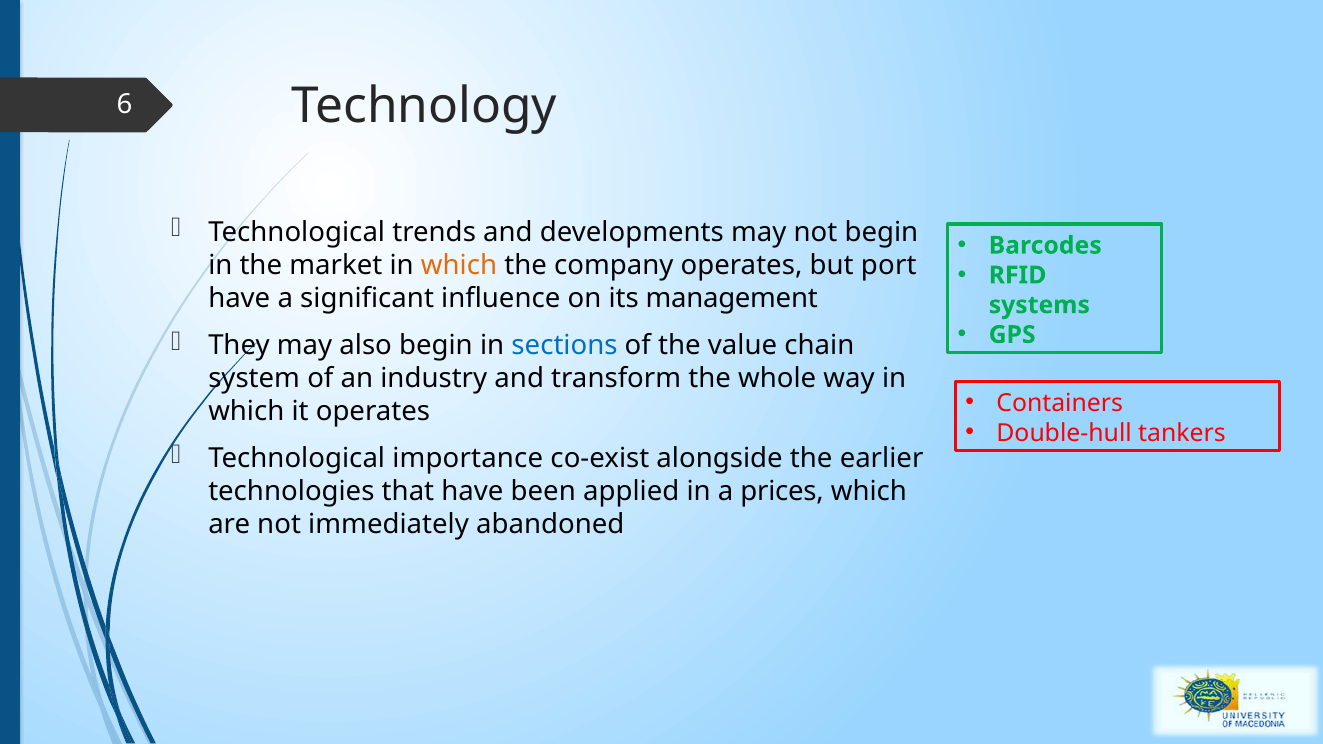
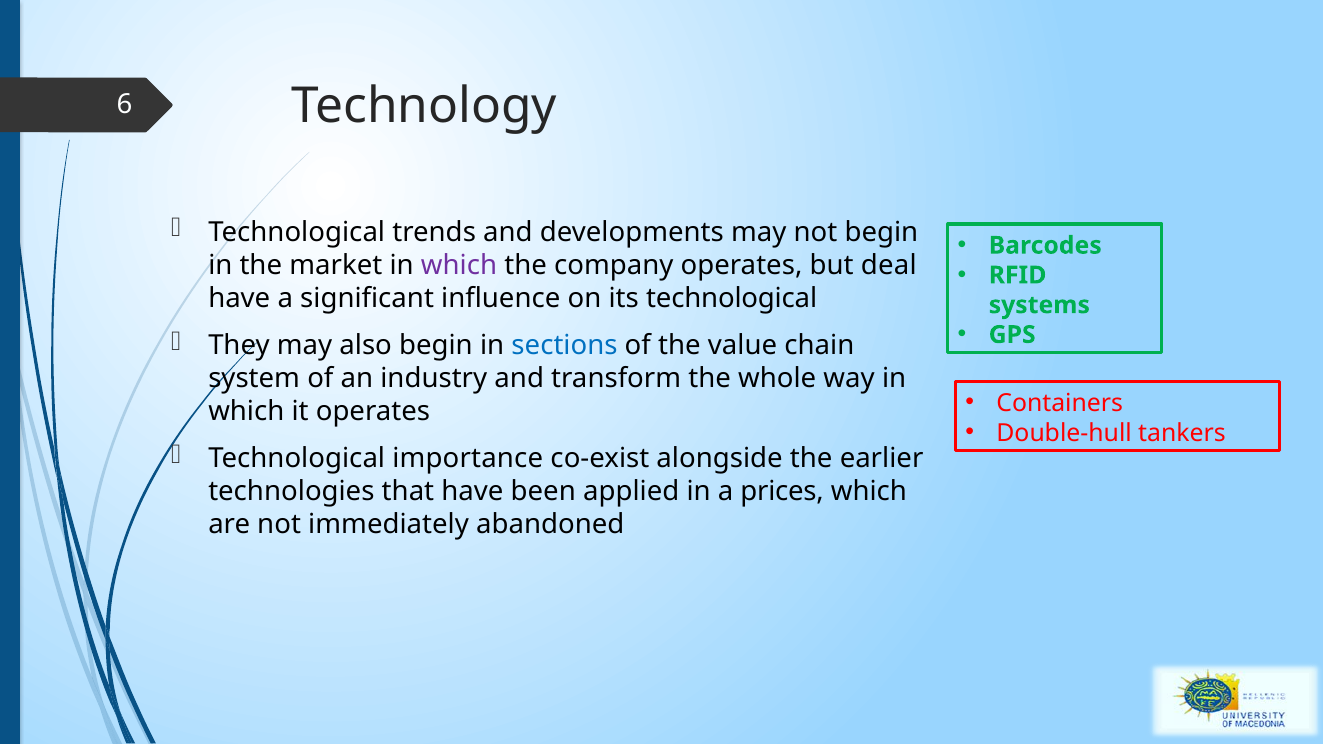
which colour: orange -> purple (459, 265)
port: port -> deal (889, 265)
its management: management -> technological (732, 299)
